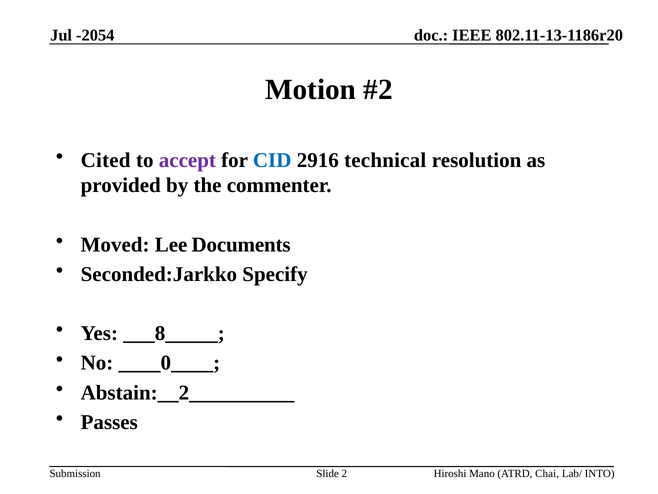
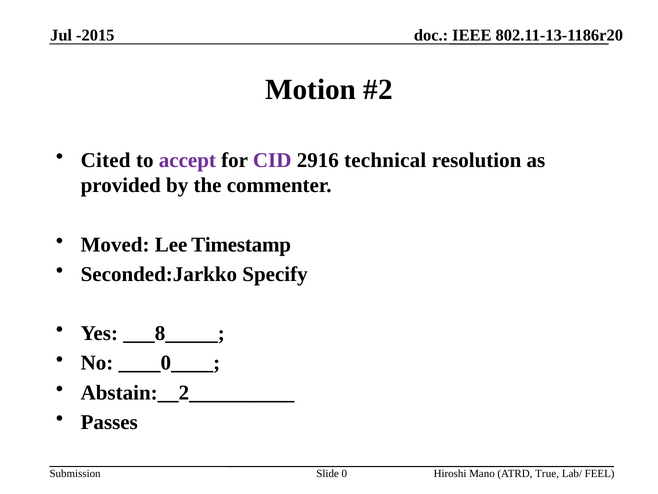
-2054: -2054 -> -2015 (95, 35)
CID colour: blue -> purple (272, 160)
Documents: Documents -> Timestamp (241, 244)
2: 2 -> 0 (344, 473)
Chai: Chai -> True (547, 473)
INTO: INTO -> FEEL (600, 473)
